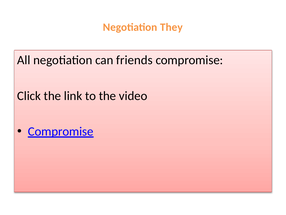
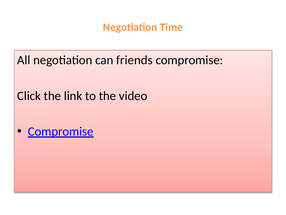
They: They -> Time (171, 27)
